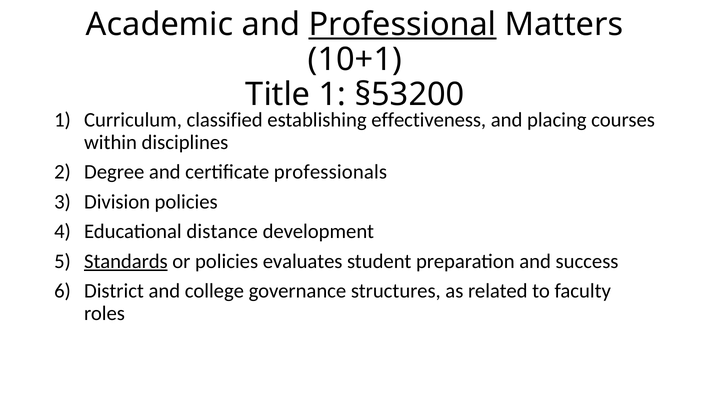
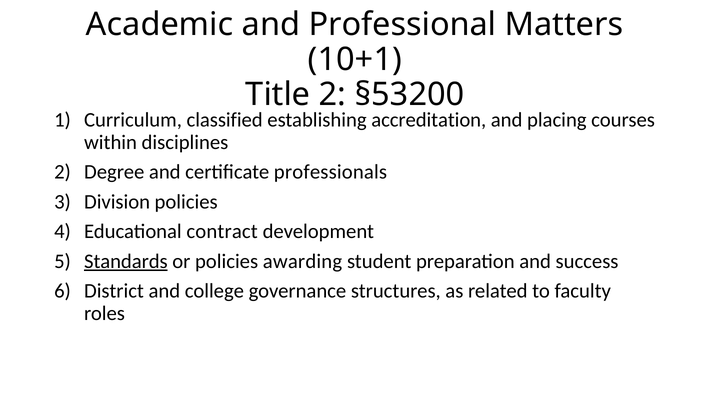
Professional underline: present -> none (402, 25)
Title 1: 1 -> 2 (332, 95)
effectiveness: effectiveness -> accreditation (429, 120)
distance: distance -> contract (222, 232)
evaluates: evaluates -> awarding (302, 261)
